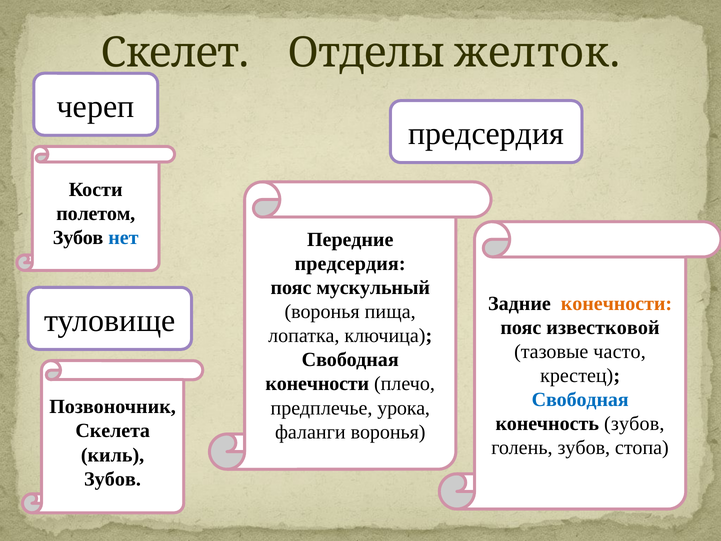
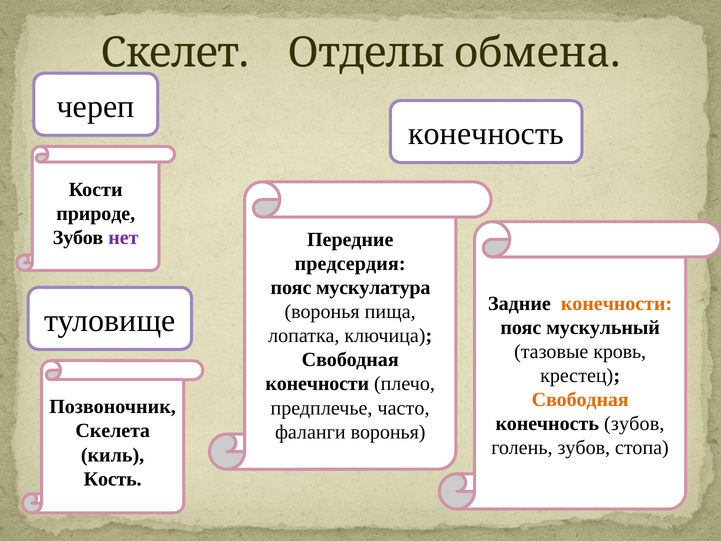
желток: желток -> обмена (537, 53)
предсердия: предсердия -> конечность (486, 134)
полетом: полетом -> природе (96, 214)
нет colour: blue -> purple (123, 238)
мускульный: мускульный -> мускулатура (373, 288)
известковой: известковой -> мускульный (603, 327)
часто: часто -> кровь (620, 351)
Свободная colour: blue -> orange (580, 399)
урока: урока -> часто (404, 408)
Зубов: Зубов -> Кость (113, 479)
